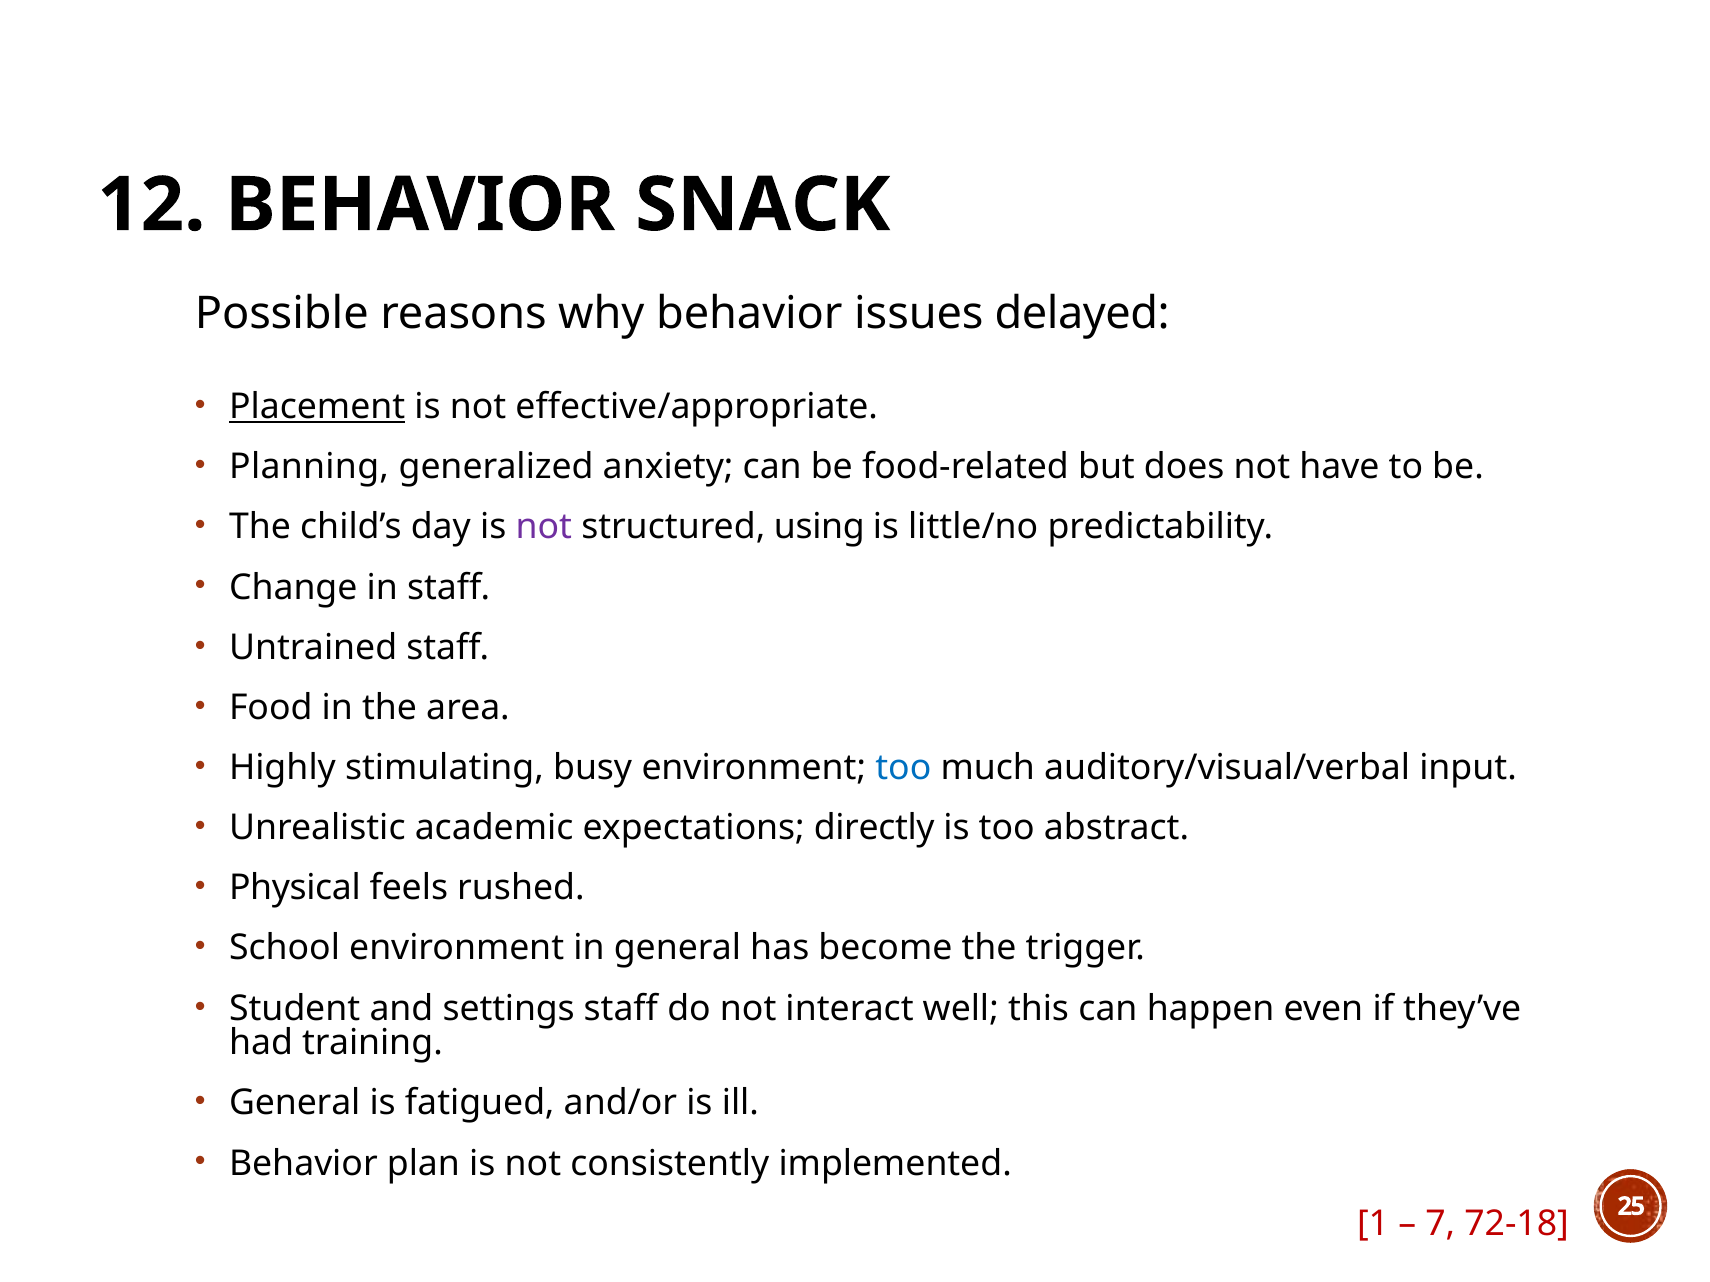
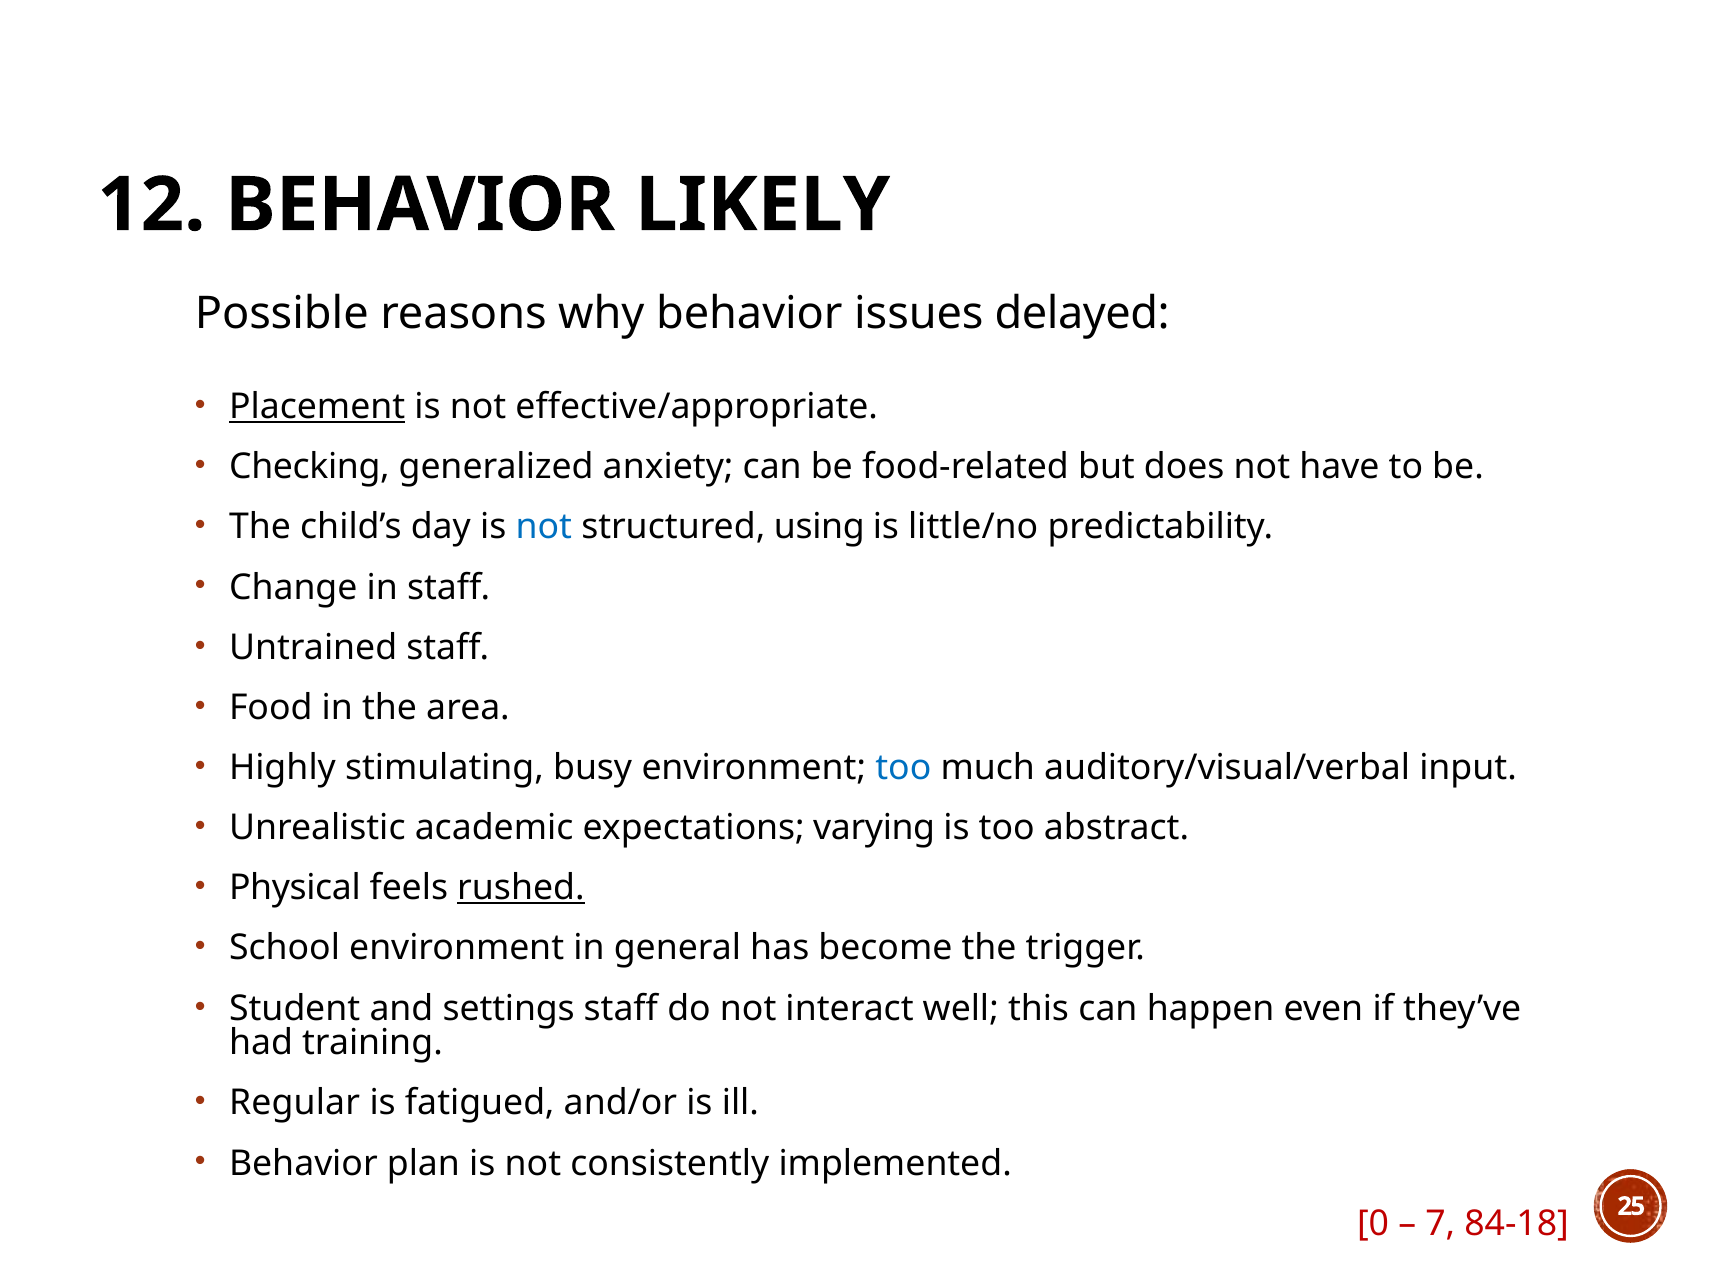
SNACK: SNACK -> LIKELY (763, 205)
Planning: Planning -> Checking (309, 467)
not colour: purple -> blue (544, 527)
directly: directly -> varying (874, 828)
rushed underline: none -> present (521, 888)
General: General -> Regular (295, 1104)
1: 1 -> 0 (1373, 1224)
72-18: 72-18 -> 84-18 (1517, 1224)
